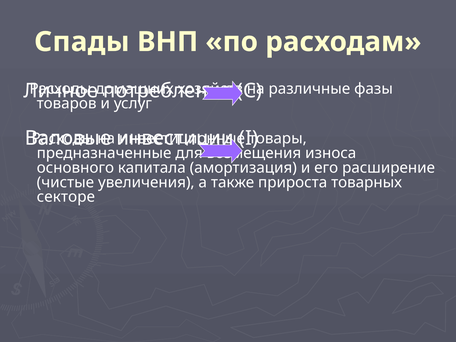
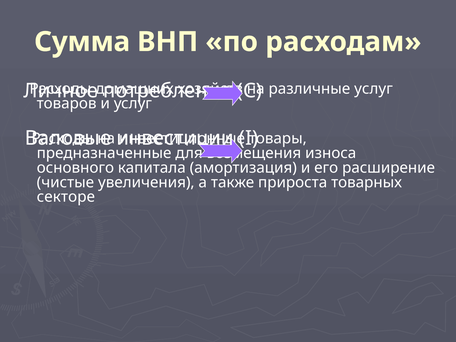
Спады: Спады -> Сумма (82, 42)
различные фазы: фазы -> услуг (374, 89)
